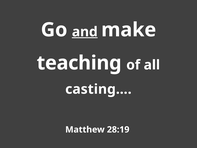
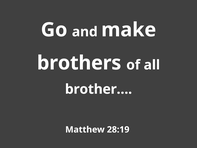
and underline: present -> none (85, 32)
teaching: teaching -> brothers (79, 63)
casting…: casting… -> brother… (99, 89)
